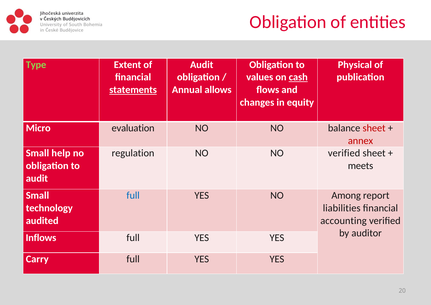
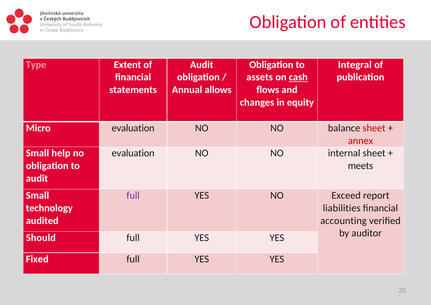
Type colour: light green -> pink (36, 65)
Physical: Physical -> Integral (355, 65)
values: values -> assets (260, 77)
statements underline: present -> none (133, 90)
regulation: regulation -> evaluation (133, 153)
NO verified: verified -> internal (344, 153)
full colour: blue -> purple (133, 195)
Among: Among -> Exceed (346, 195)
Inflows: Inflows -> Should (41, 238)
Carry: Carry -> Fixed (37, 259)
